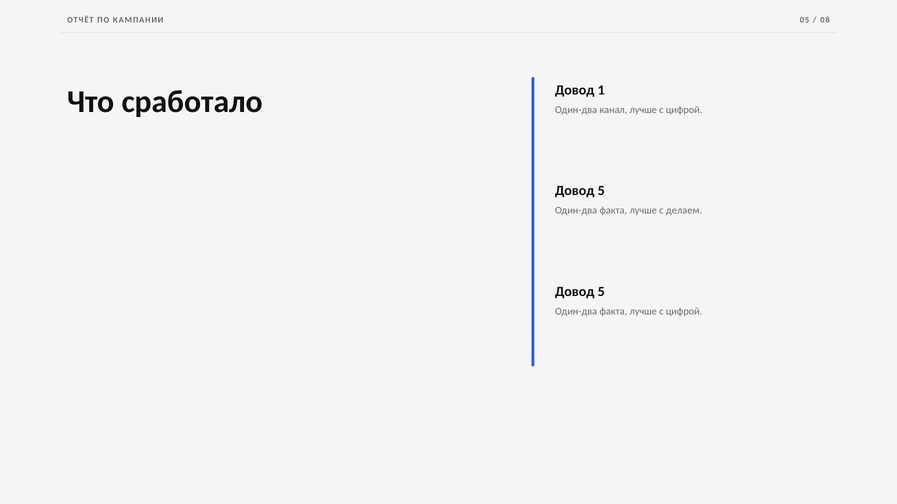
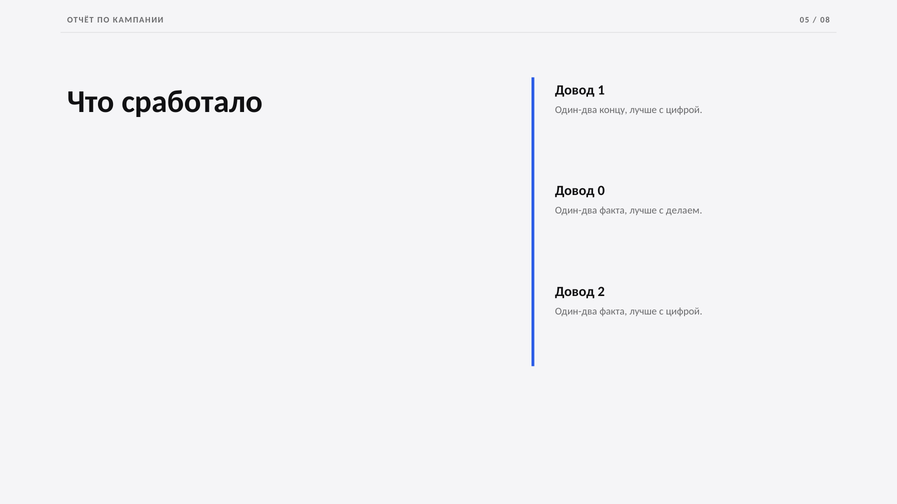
канал: канал -> концу (613, 110)
5: 5 -> 0 (601, 191)
5: 5 -> 2 (601, 292)
